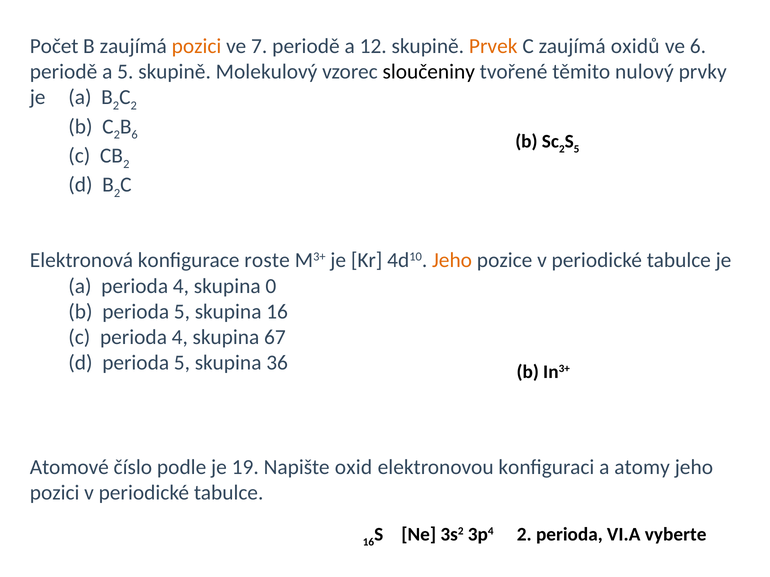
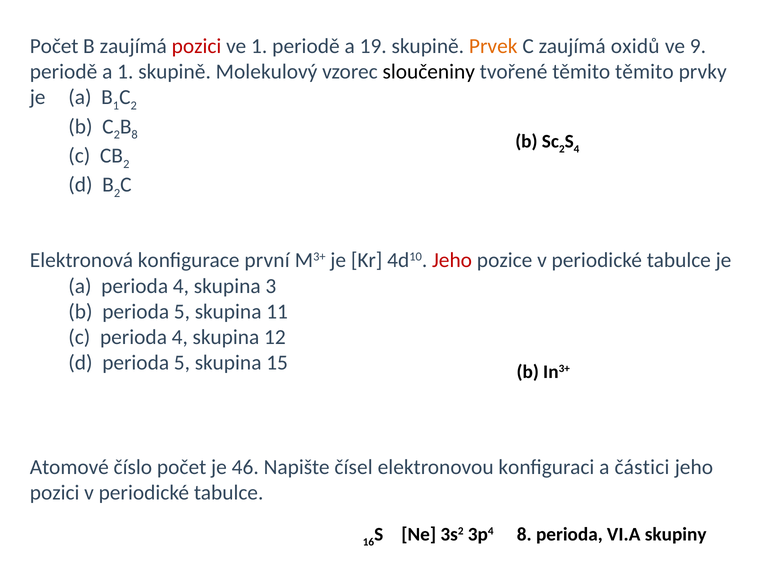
pozici colour: orange -> red (197, 46)
ve 7: 7 -> 1 (259, 46)
12: 12 -> 19 (373, 46)
ve 6: 6 -> 9 (698, 46)
a 5: 5 -> 1 (125, 72)
těmito nulový: nulový -> těmito (644, 72)
a B 2: 2 -> 1 (116, 106)
B 6: 6 -> 8 (135, 135)
5: 5 -> 4 (576, 149)
roste: roste -> první (267, 261)
Jeho colour: orange -> red (452, 261)
0: 0 -> 3 (271, 286)
skupina 16: 16 -> 11 (277, 312)
67: 67 -> 12 (275, 338)
36: 36 -> 15 (277, 363)
číslo podle: podle -> počet (182, 468)
19: 19 -> 46 (245, 468)
oxid: oxid -> čísel (354, 468)
atomy: atomy -> částici (642, 468)
3p4 2: 2 -> 8 (524, 535)
vyberte: vyberte -> skupiny (676, 535)
